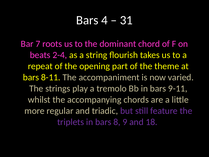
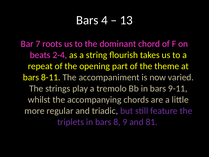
31: 31 -> 13 (126, 20)
18: 18 -> 81 (152, 122)
